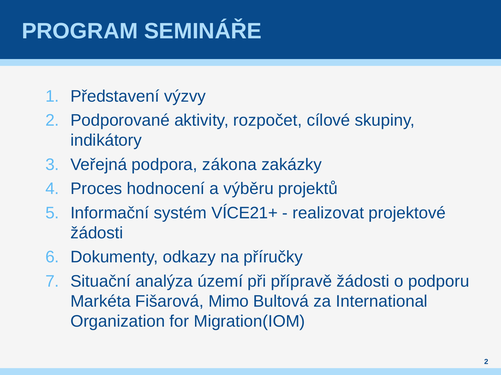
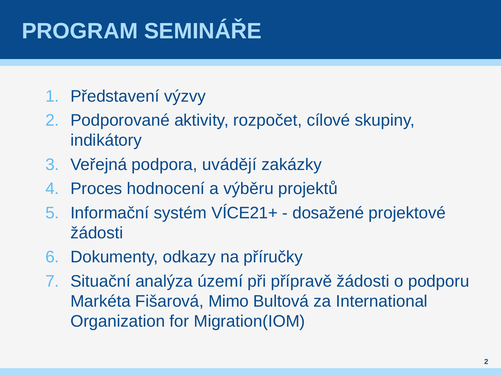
zákona: zákona -> uvádějí (229, 165)
realizovat: realizovat -> dosažené (328, 213)
